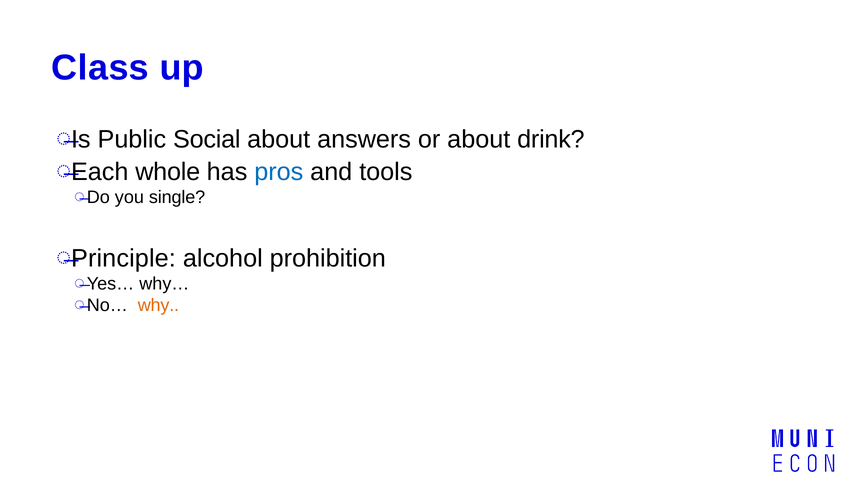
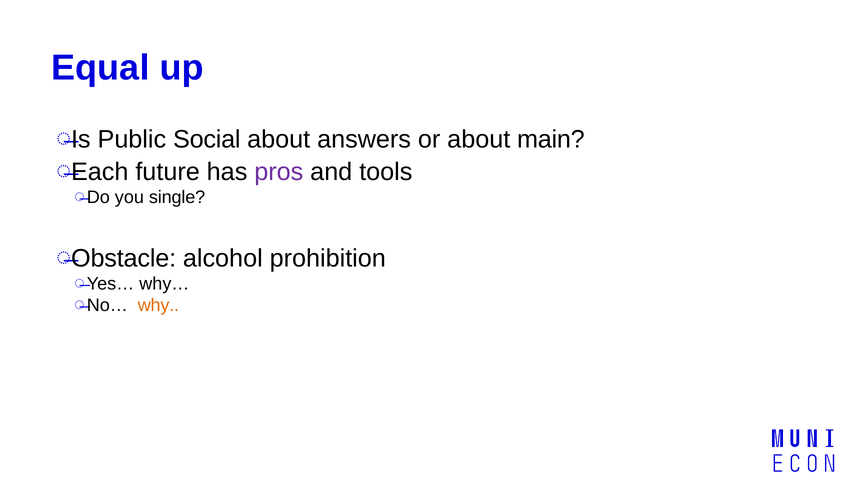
Class: Class -> Equal (100, 68)
drink: drink -> main (551, 139)
whole: whole -> future (168, 172)
pros colour: blue -> purple (279, 172)
Principle: Principle -> Obstacle (124, 258)
